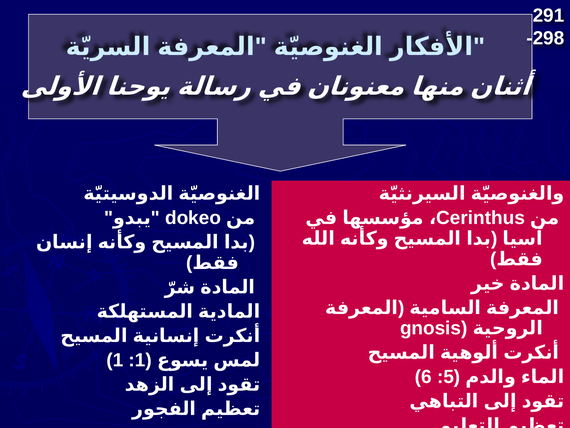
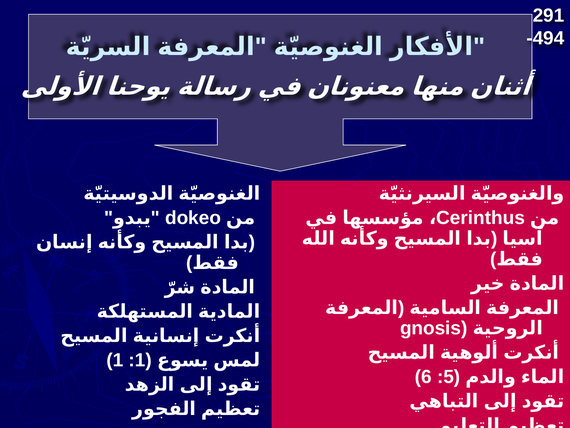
-298: -298 -> -494 (545, 38)
